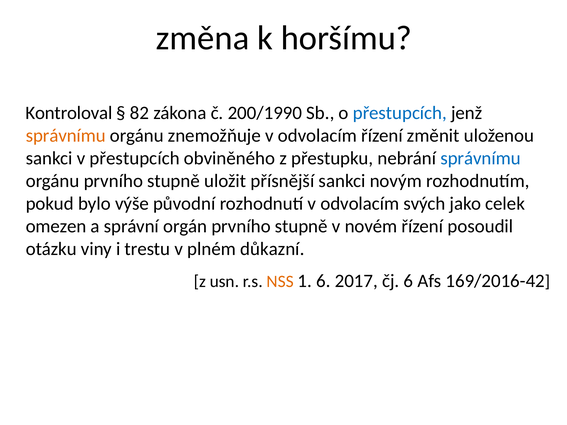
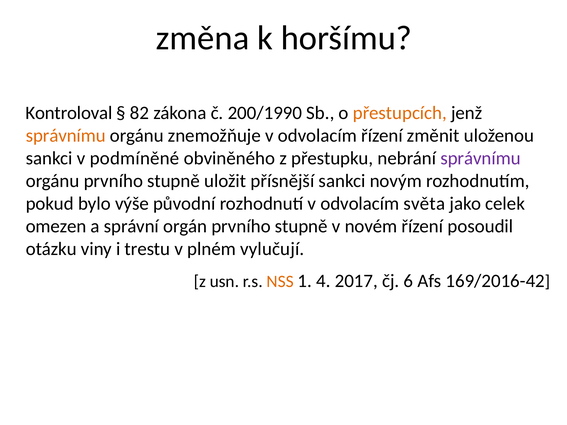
přestupcích colour: blue -> orange (400, 113)
v přestupcích: přestupcích -> podmíněné (135, 158)
správnímu colour: blue -> purple (481, 158)
svých: svých -> světa (424, 204)
důkazní: důkazní -> vylučují (272, 249)
1 6: 6 -> 4 (323, 281)
